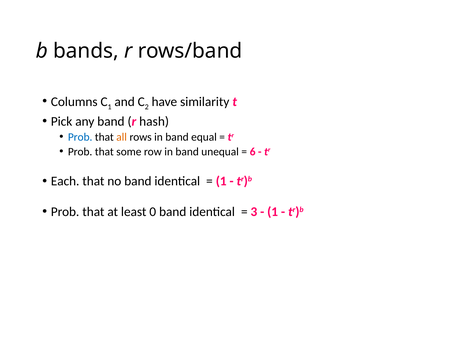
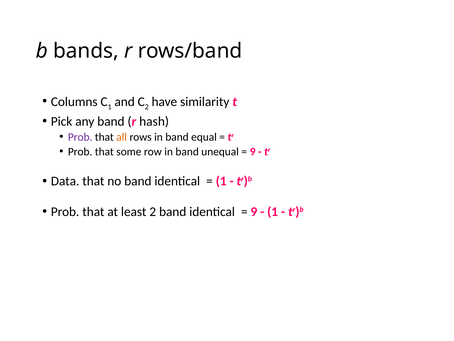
Prob colour: blue -> purple (80, 137)
6: 6 -> 9 (253, 151)
Each: Each -> Data (65, 181)
least 0: 0 -> 2 (153, 212)
3: 3 -> 9 (254, 212)
